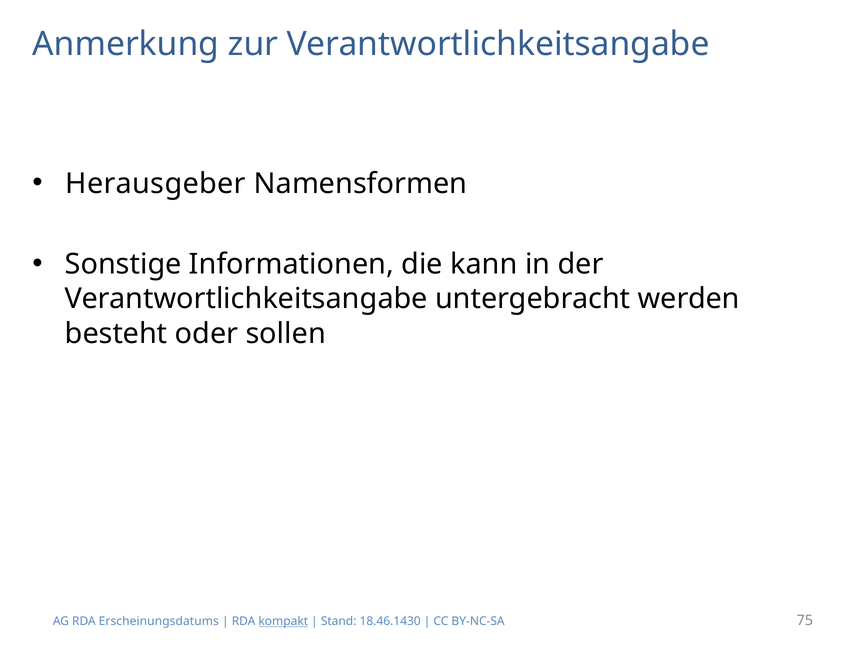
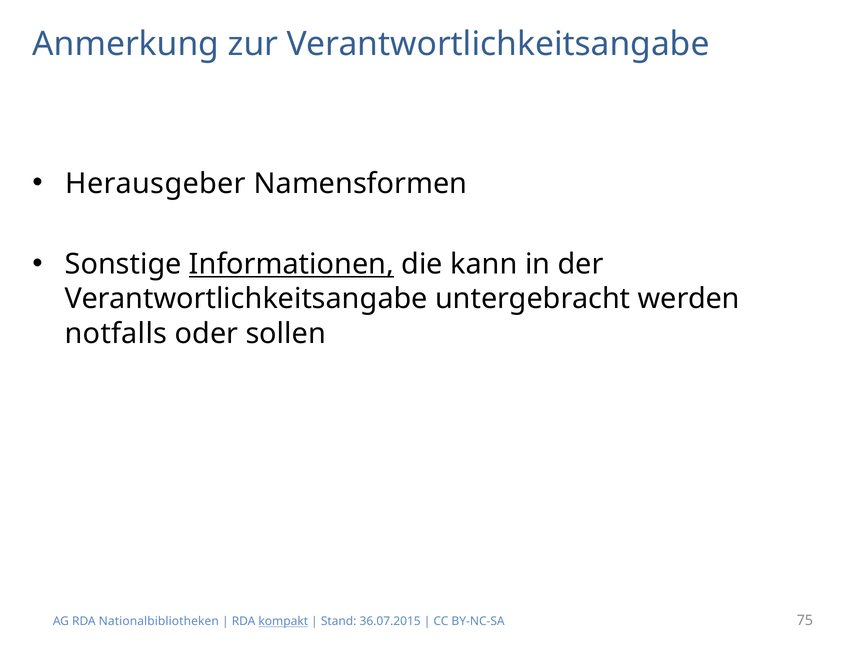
Informationen underline: none -> present (291, 264)
besteht: besteht -> notfalls (116, 333)
Erscheinungsdatums: Erscheinungsdatums -> Nationalbibliotheken (159, 621)
18.46.1430: 18.46.1430 -> 36.07.2015 (390, 621)
